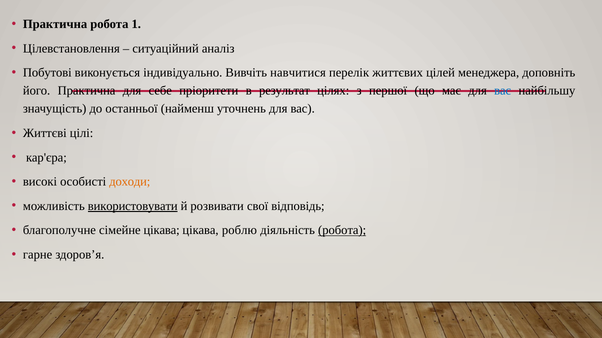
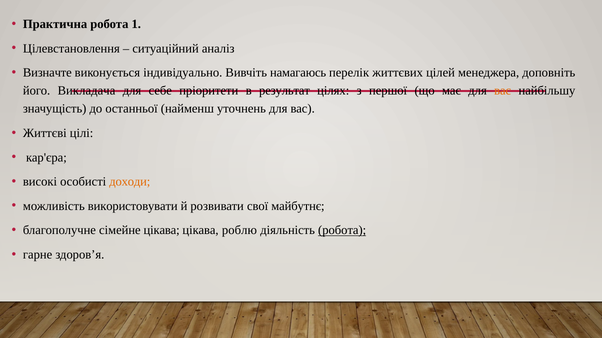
Побутові: Побутові -> Визначте (47, 73)
навчитися: навчитися -> намагаюсь (298, 73)
його Практична: Практична -> Викладача (86, 91)
вас colour: blue -> orange (503, 91)
використовувати underline: present -> none (133, 206)
відповідь: відповідь -> майбутнє (298, 206)
